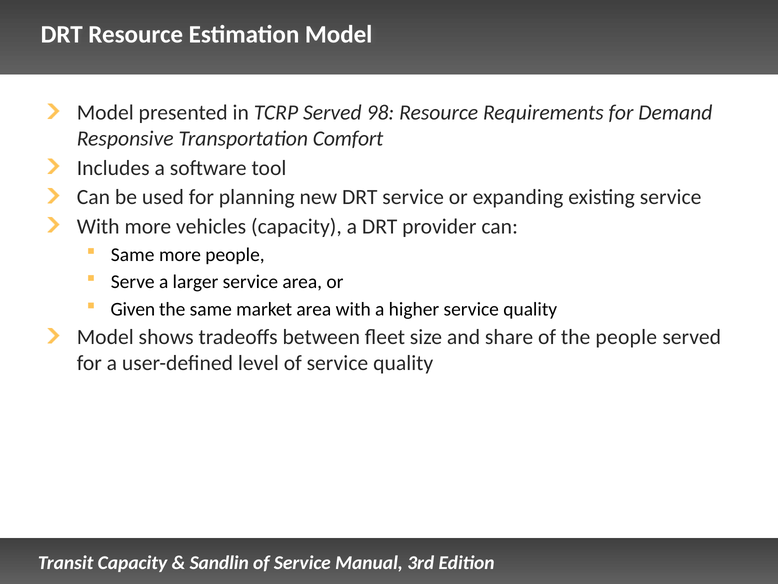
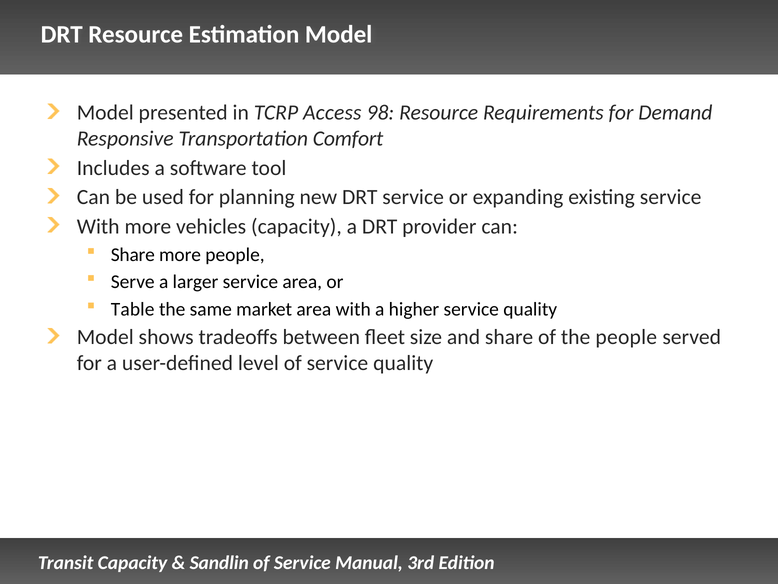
TCRP Served: Served -> Access (332, 113)
Same: Same -> Share (133, 255)
Given: Given -> Table (133, 309)
